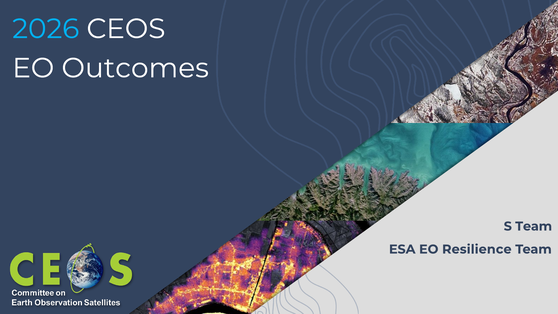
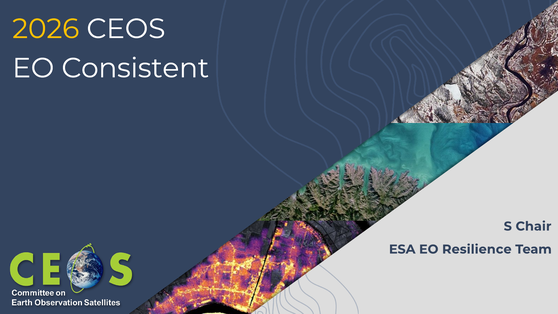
2026 colour: light blue -> yellow (46, 29)
Outcomes: Outcomes -> Consistent (135, 68)
S Team: Team -> Chair (534, 226)
